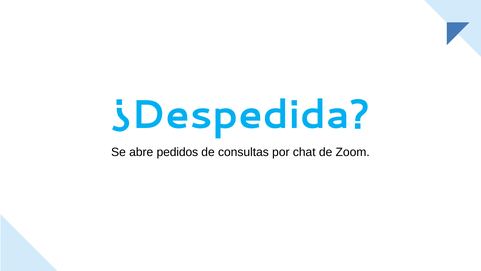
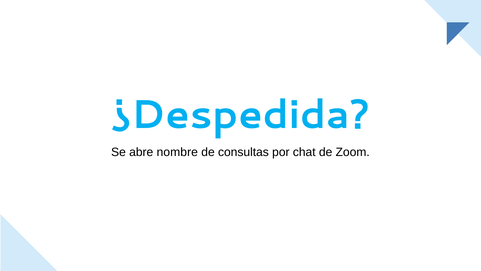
pedidos: pedidos -> nombre (177, 152)
